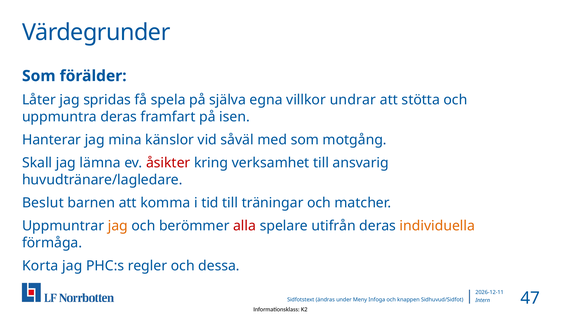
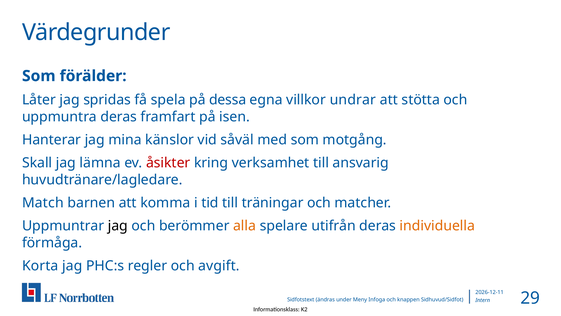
själva: själva -> dessa (228, 100)
Beslut: Beslut -> Match (43, 203)
jag colour: orange -> black (118, 226)
alla colour: red -> orange (245, 226)
dessa: dessa -> avgift (219, 266)
47: 47 -> 29 (530, 298)
